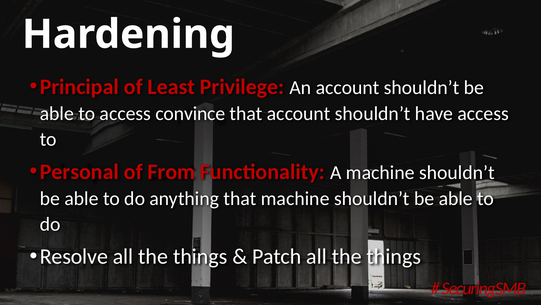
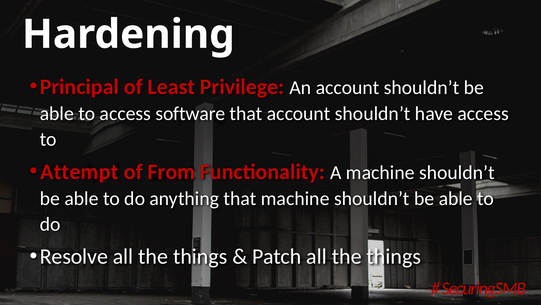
convince: convince -> software (190, 114)
Personal: Personal -> Attempt (79, 171)
